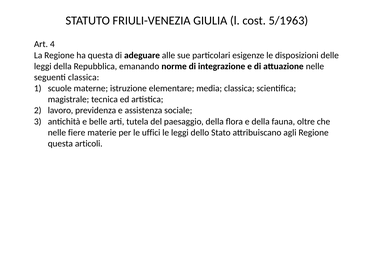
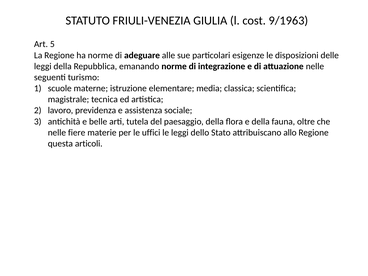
5/1963: 5/1963 -> 9/1963 (288, 21)
4: 4 -> 5 (52, 44)
ha questa: questa -> norme (100, 55)
seguenti classica: classica -> turismo (84, 77)
agli: agli -> allo (290, 133)
